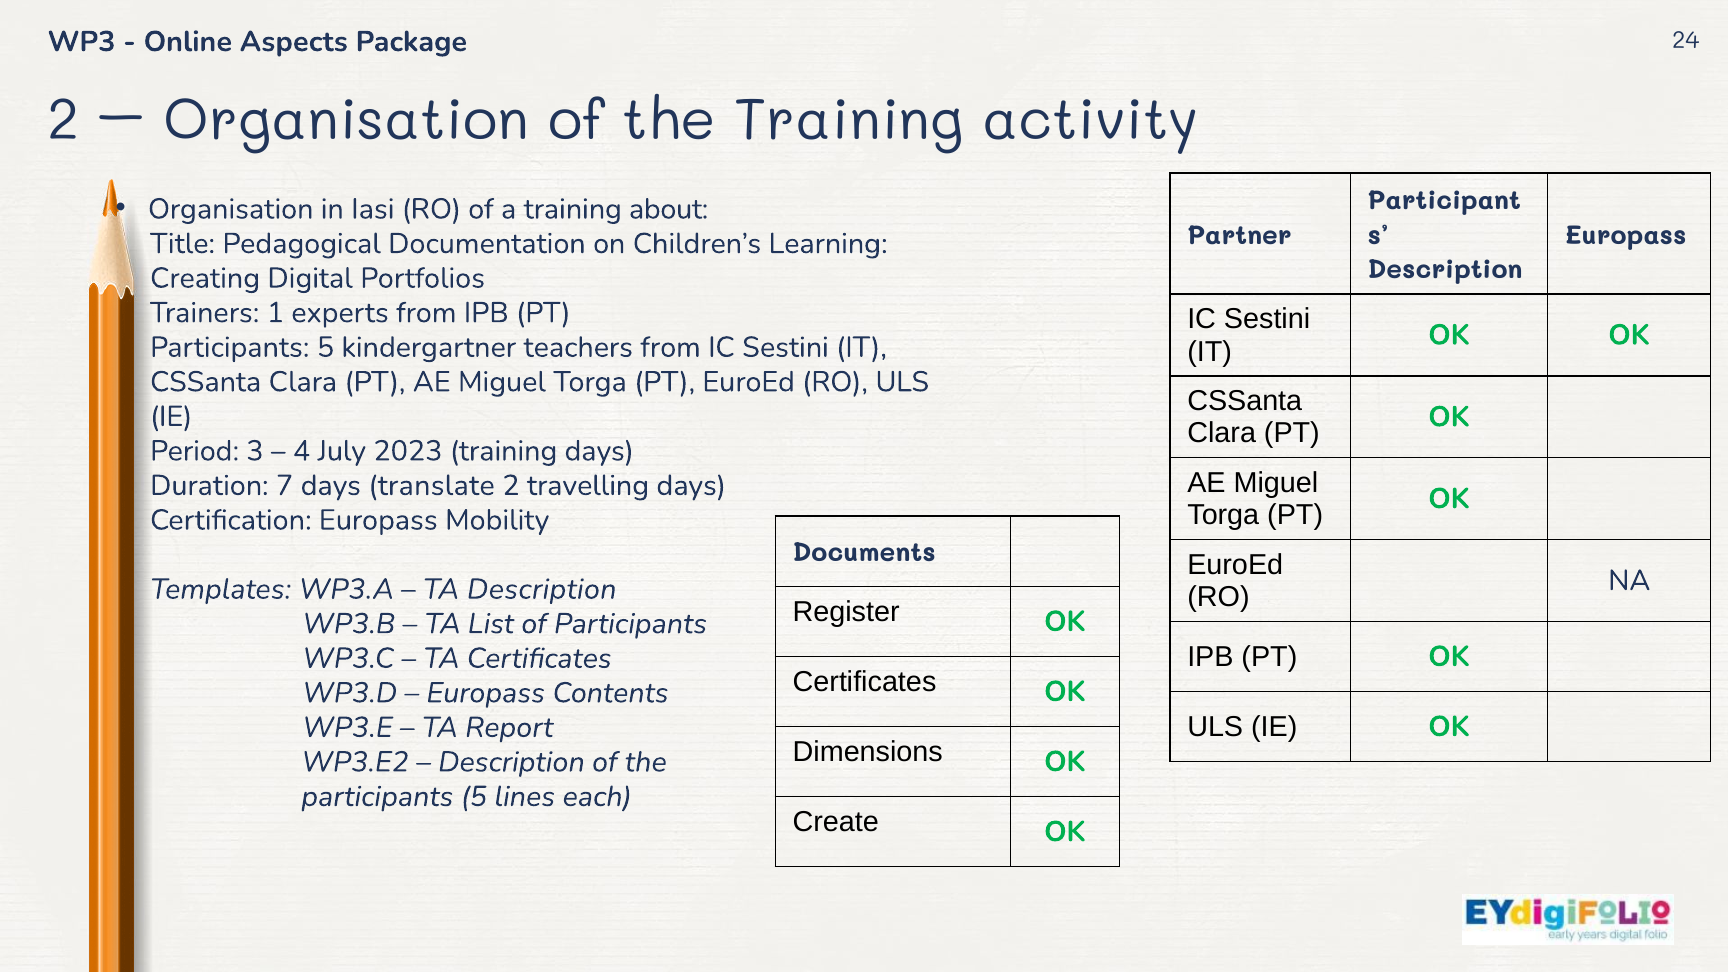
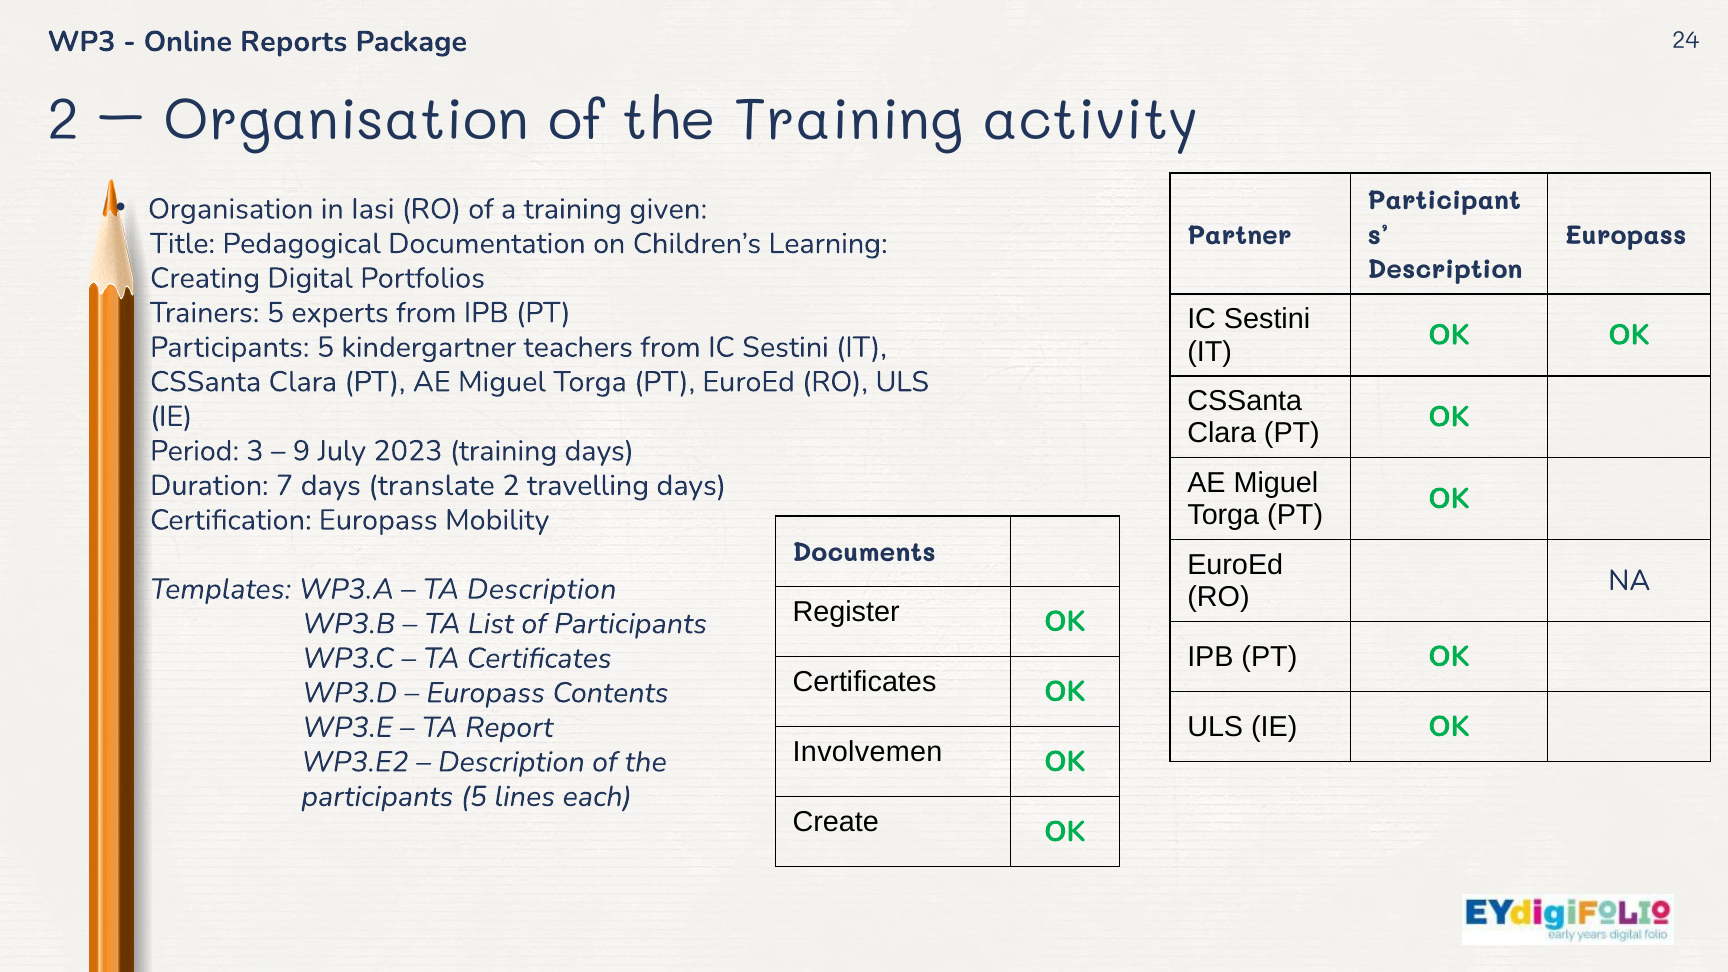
Aspects: Aspects -> Reports (294, 42)
about: about -> given (668, 209)
Trainers 1: 1 -> 5 (275, 313)
4: 4 -> 9 (302, 451)
Dimensions: Dimensions -> Involvemen (868, 752)
